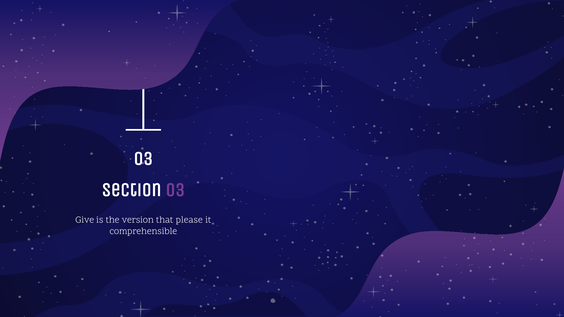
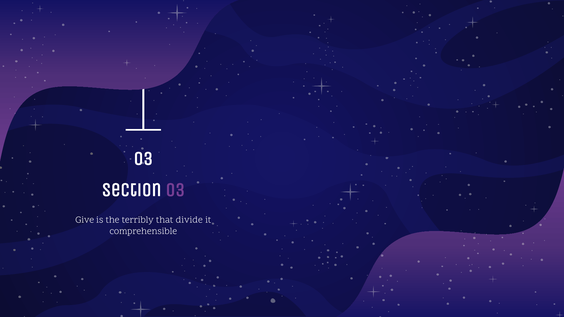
version: version -> terribly (138, 220)
please: please -> divide (189, 220)
